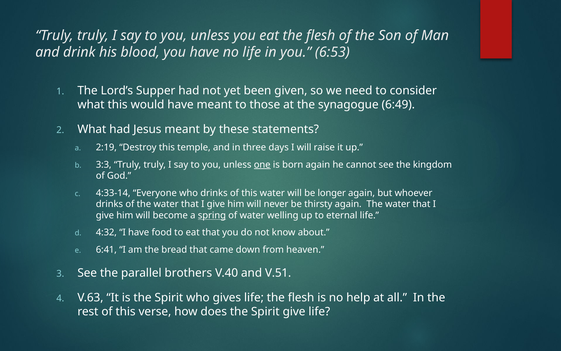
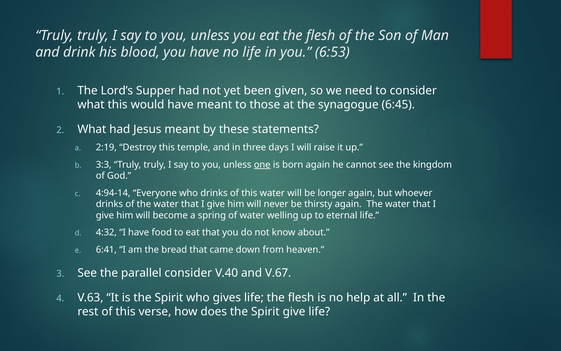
6:49: 6:49 -> 6:45 (398, 105)
4:33-14: 4:33-14 -> 4:94-14 (113, 193)
spring underline: present -> none (212, 215)
parallel brothers: brothers -> consider (188, 273)
V.51: V.51 -> V.67 (278, 273)
